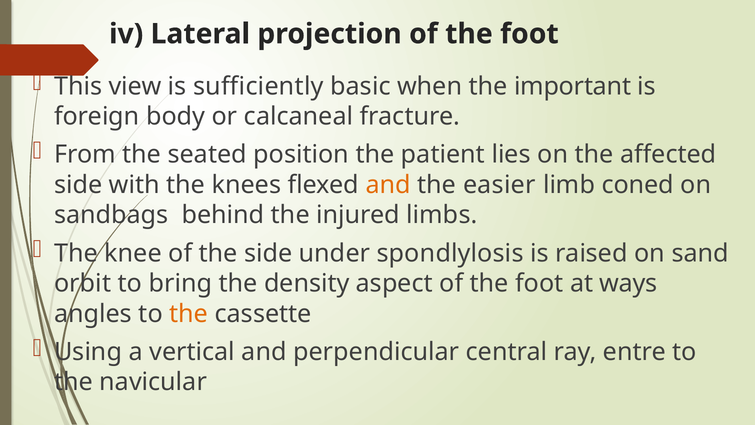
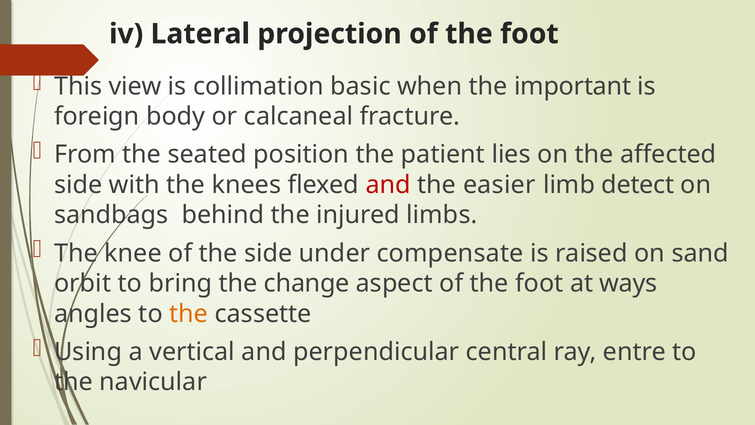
sufficiently: sufficiently -> collimation (258, 86)
and colour: orange -> red (388, 185)
coned: coned -> detect (638, 185)
spondlylosis: spondlylosis -> compensate (450, 253)
density: density -> change (307, 283)
